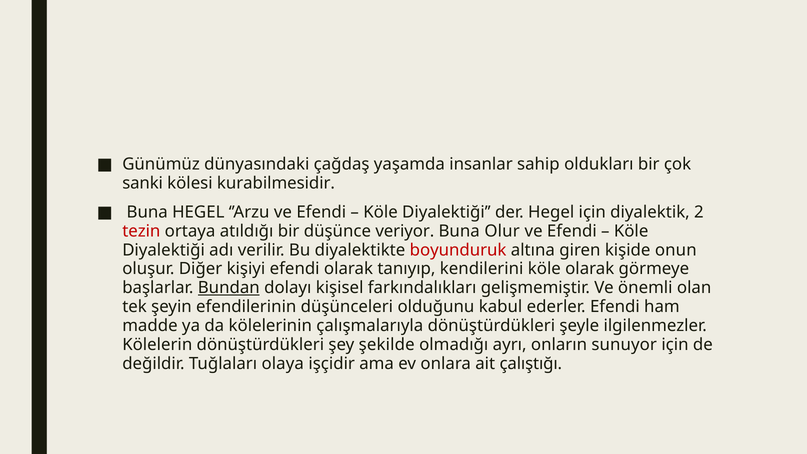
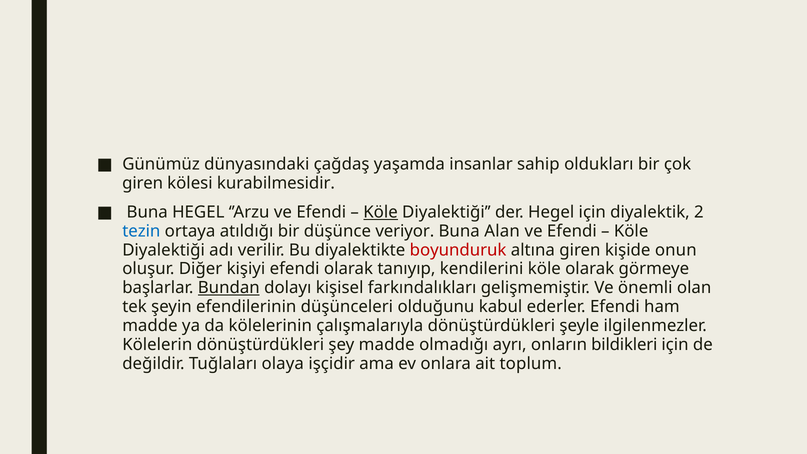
sanki: sanki -> giren (143, 183)
Köle underline: none -> present (381, 212)
tezin colour: red -> blue (141, 231)
Olur: Olur -> Alan (502, 231)
şey şekilde: şekilde -> madde (387, 345)
sunuyor: sunuyor -> bildikleri (624, 345)
çalıştığı: çalıştığı -> toplum (531, 364)
